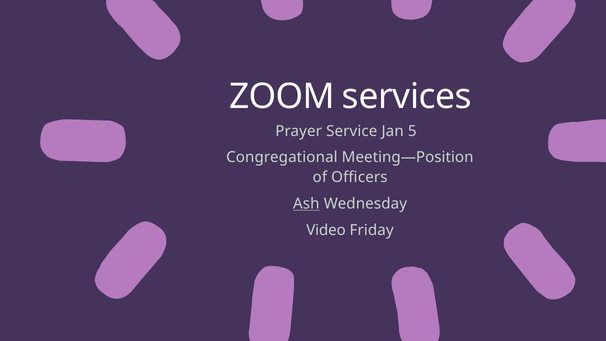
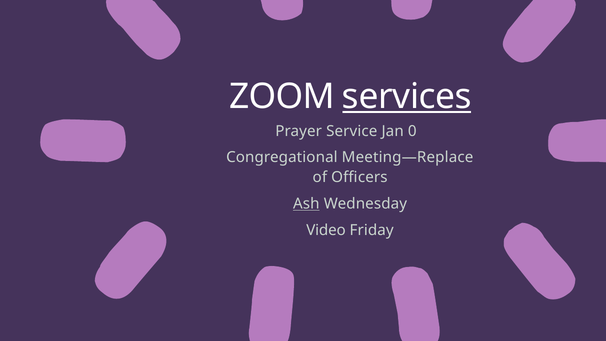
services underline: none -> present (407, 97)
5: 5 -> 0 (412, 131)
Meeting—Position: Meeting—Position -> Meeting—Replace (408, 157)
